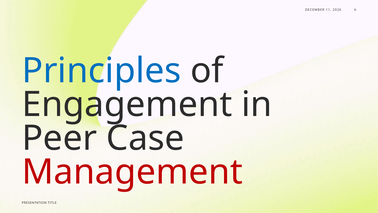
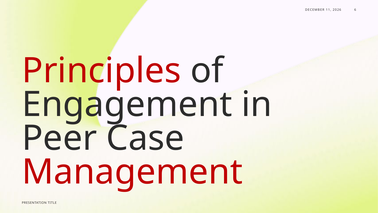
Principles colour: blue -> red (101, 71)
